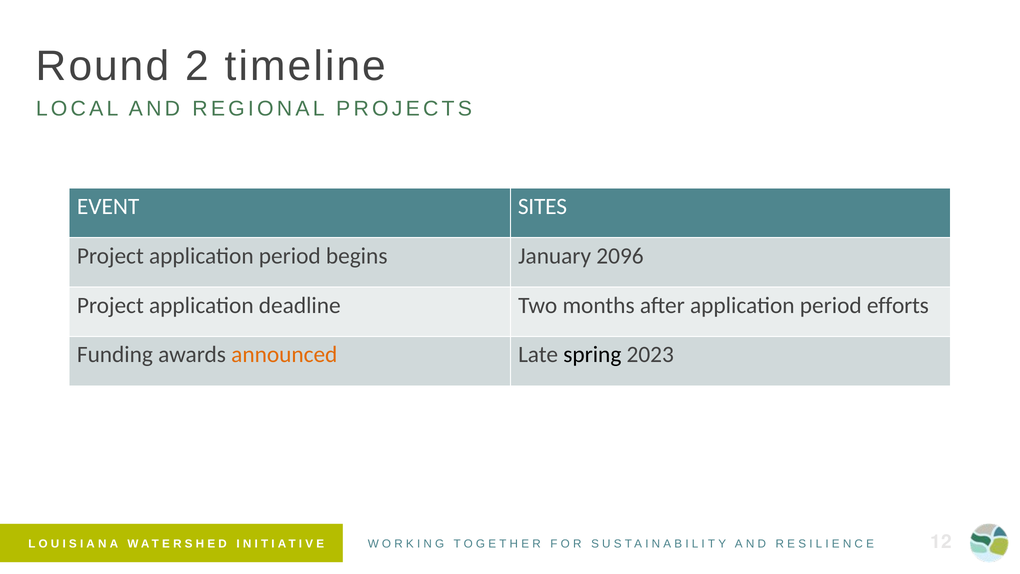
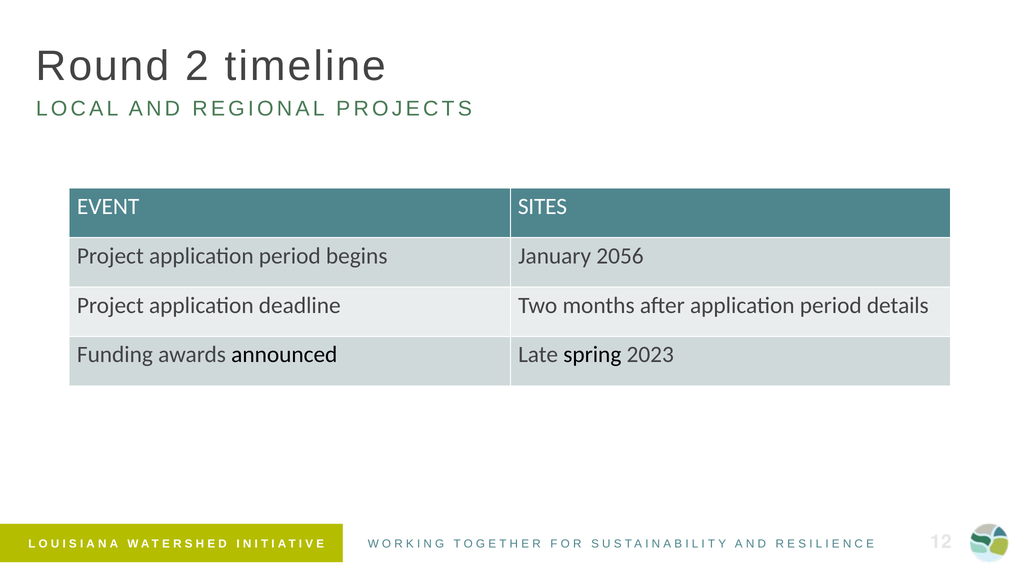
2096: 2096 -> 2056 (620, 256)
efforts: efforts -> details (898, 305)
announced colour: orange -> black (284, 355)
